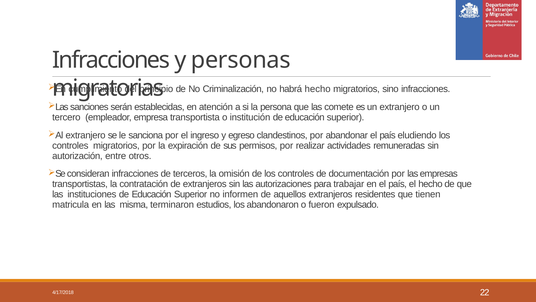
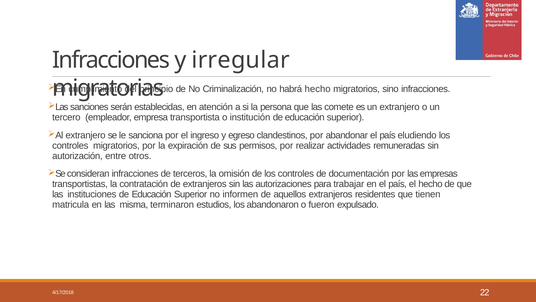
personas: personas -> irregular (241, 60)
